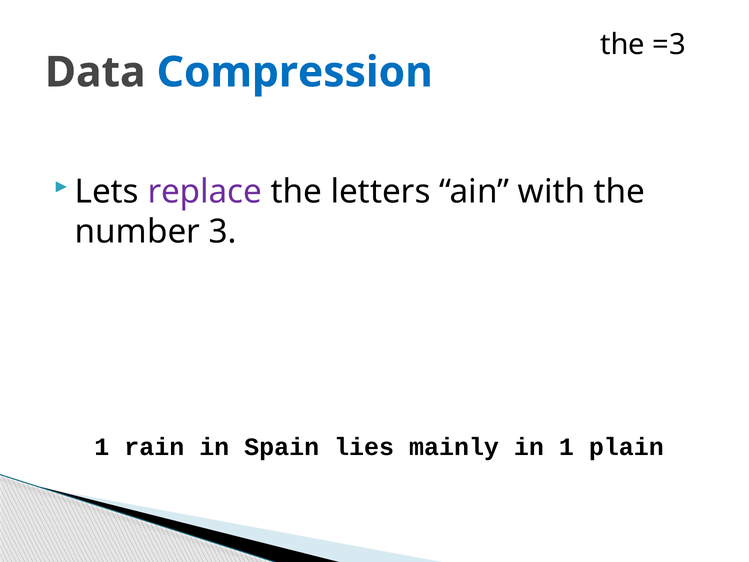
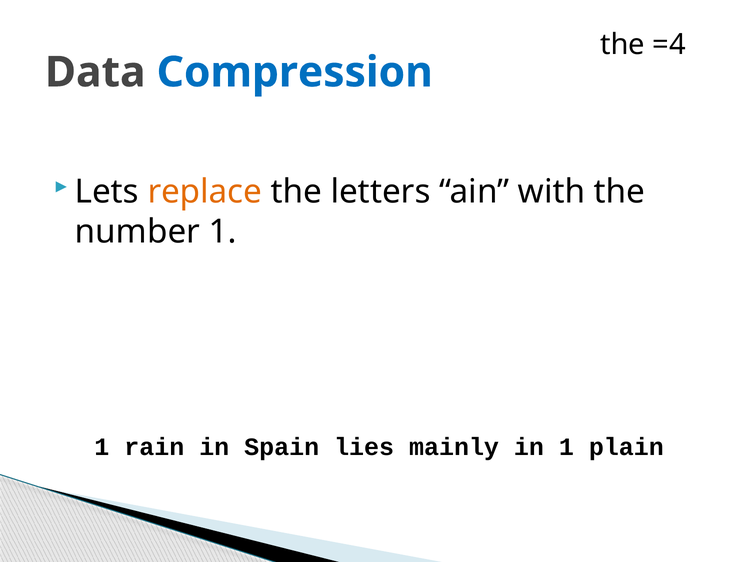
=3: =3 -> =4 (669, 45)
replace colour: purple -> orange (205, 192)
number 3: 3 -> 1 (223, 231)
